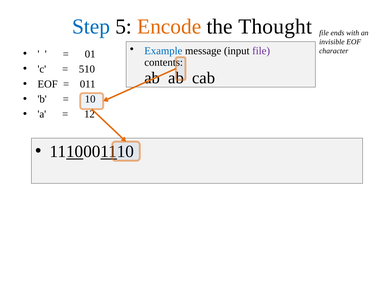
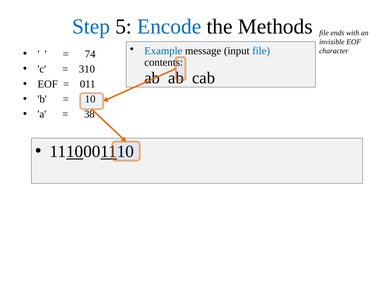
Encode colour: orange -> blue (169, 27)
Thought: Thought -> Methods (275, 27)
file colour: purple -> blue (261, 51)
01: 01 -> 74 (90, 54)
510: 510 -> 310 (87, 69)
12: 12 -> 38 (89, 114)
